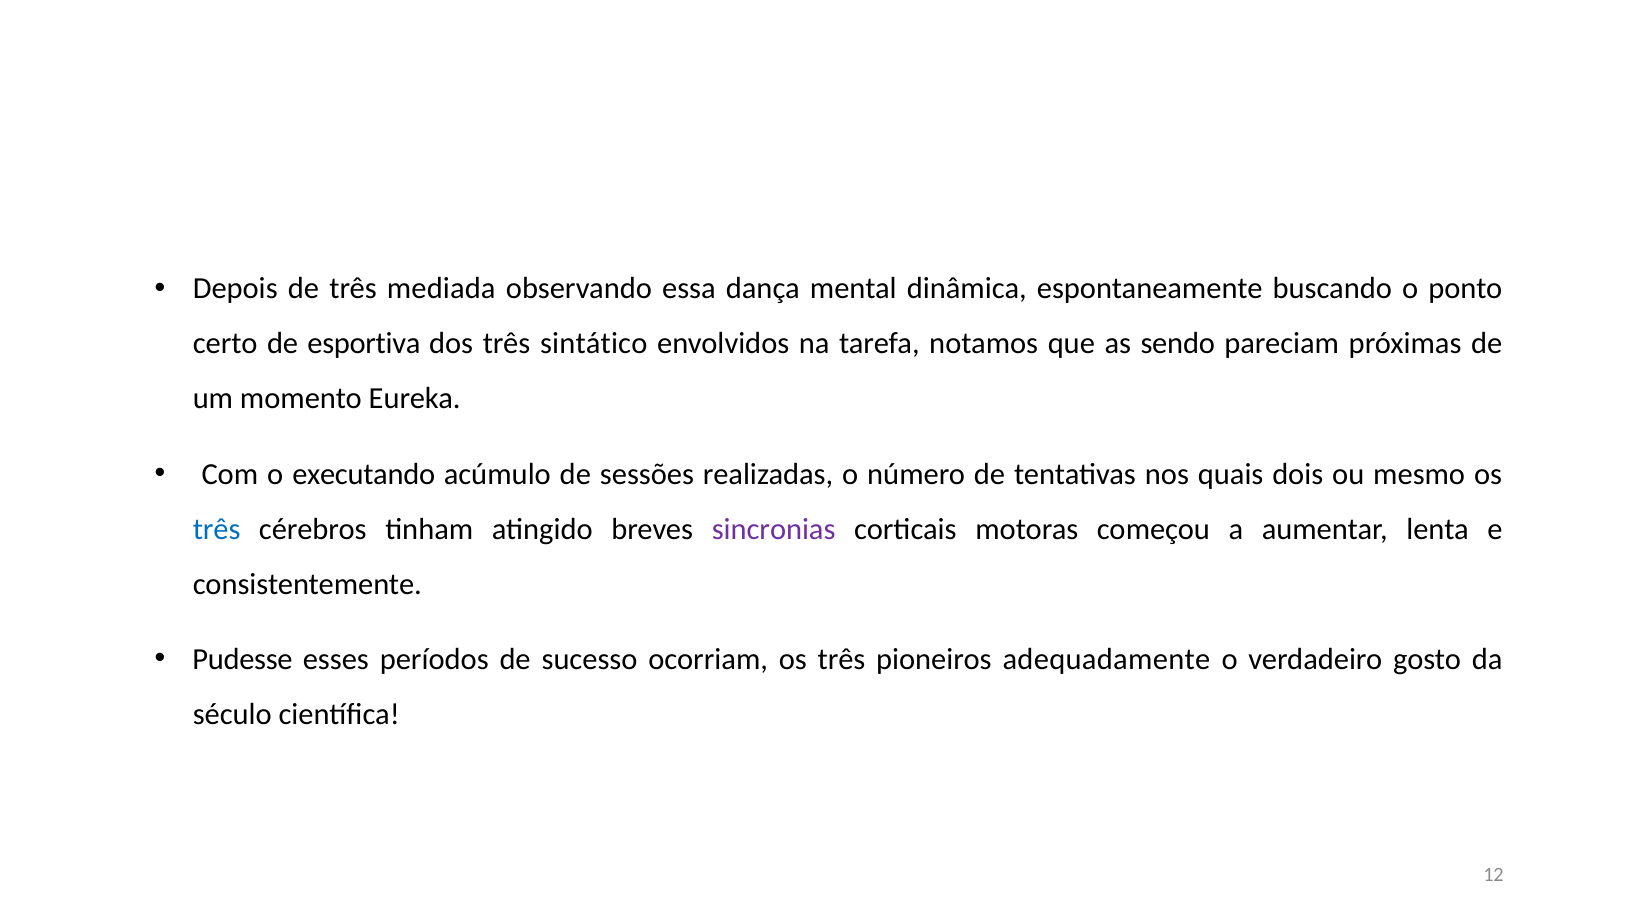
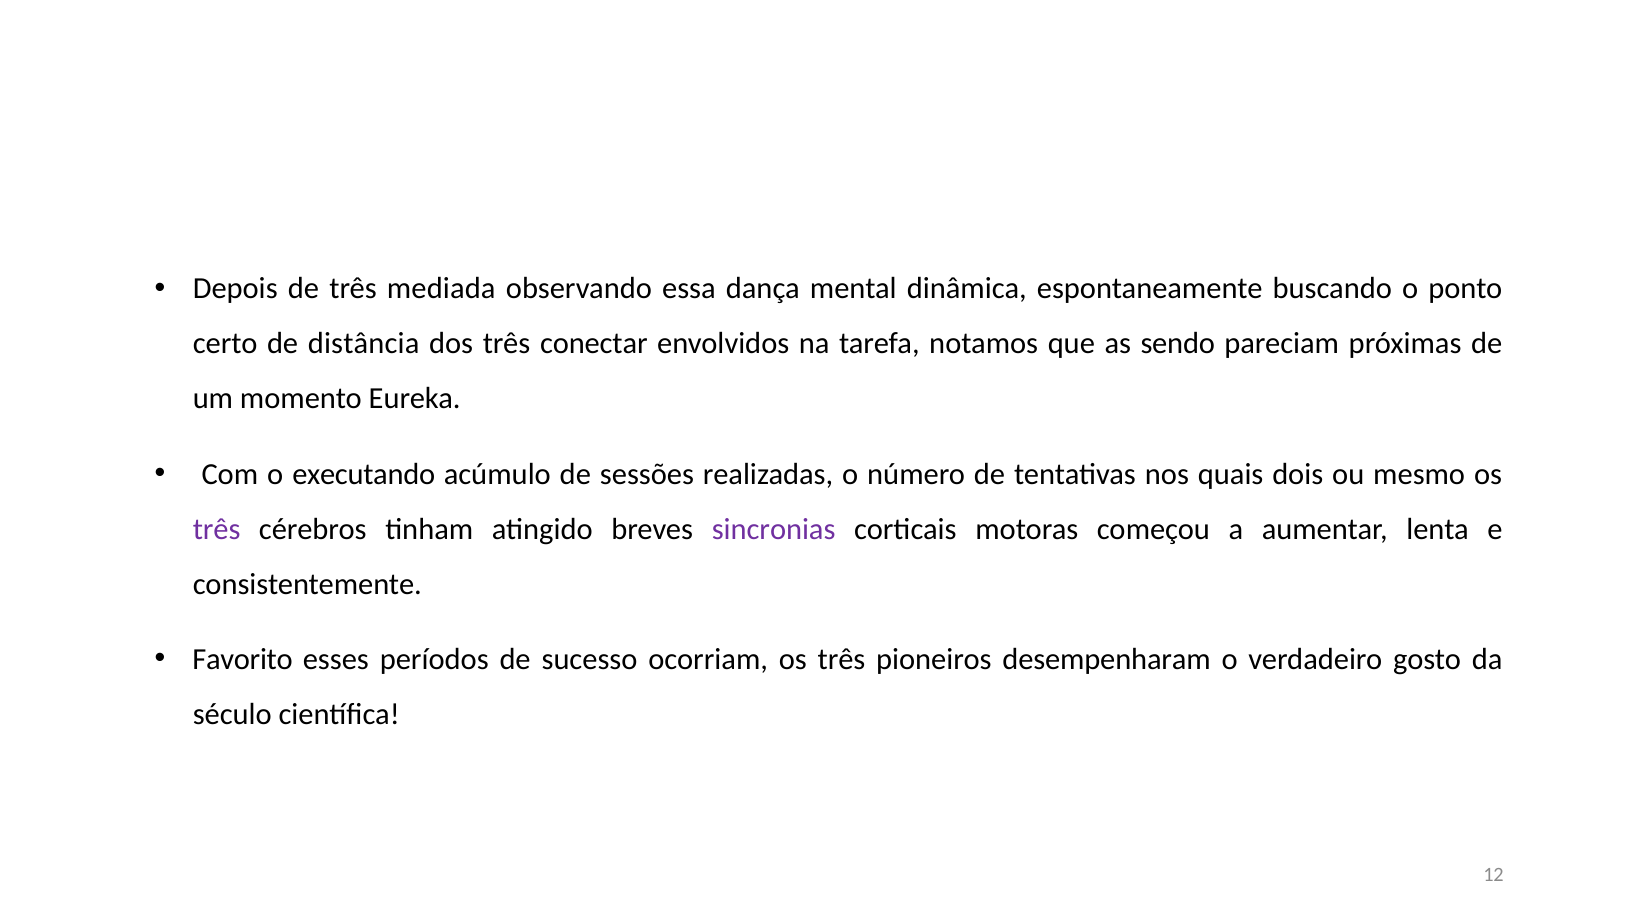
esportiva: esportiva -> distância (364, 344)
sintático: sintático -> conectar (594, 344)
três colour: blue -> purple (217, 529)
Pudesse: Pudesse -> Favorito (243, 659)
adequadamente: adequadamente -> desempenharam (1107, 659)
